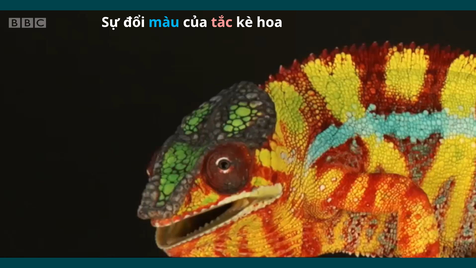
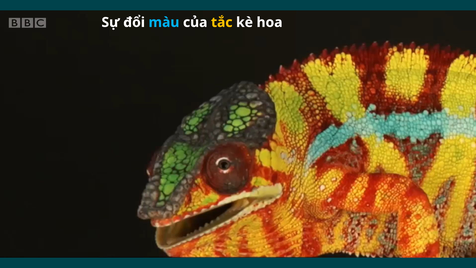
tắc colour: pink -> yellow (222, 22)
